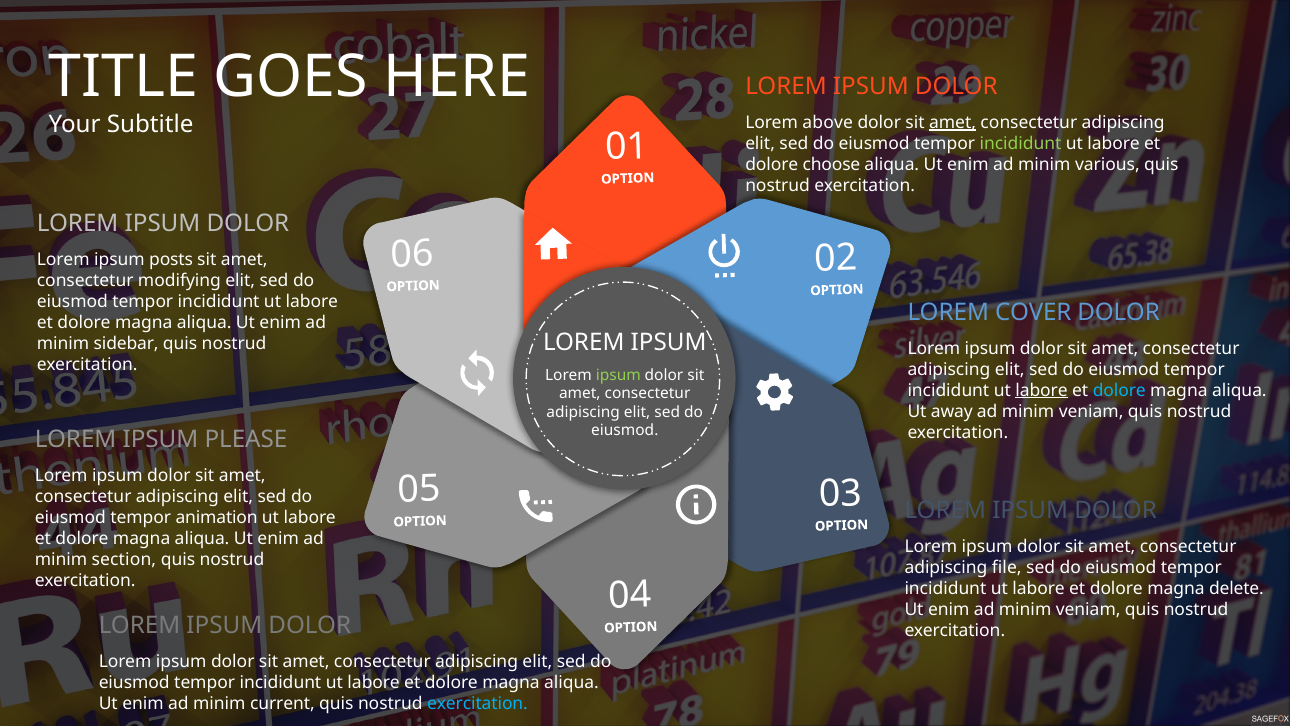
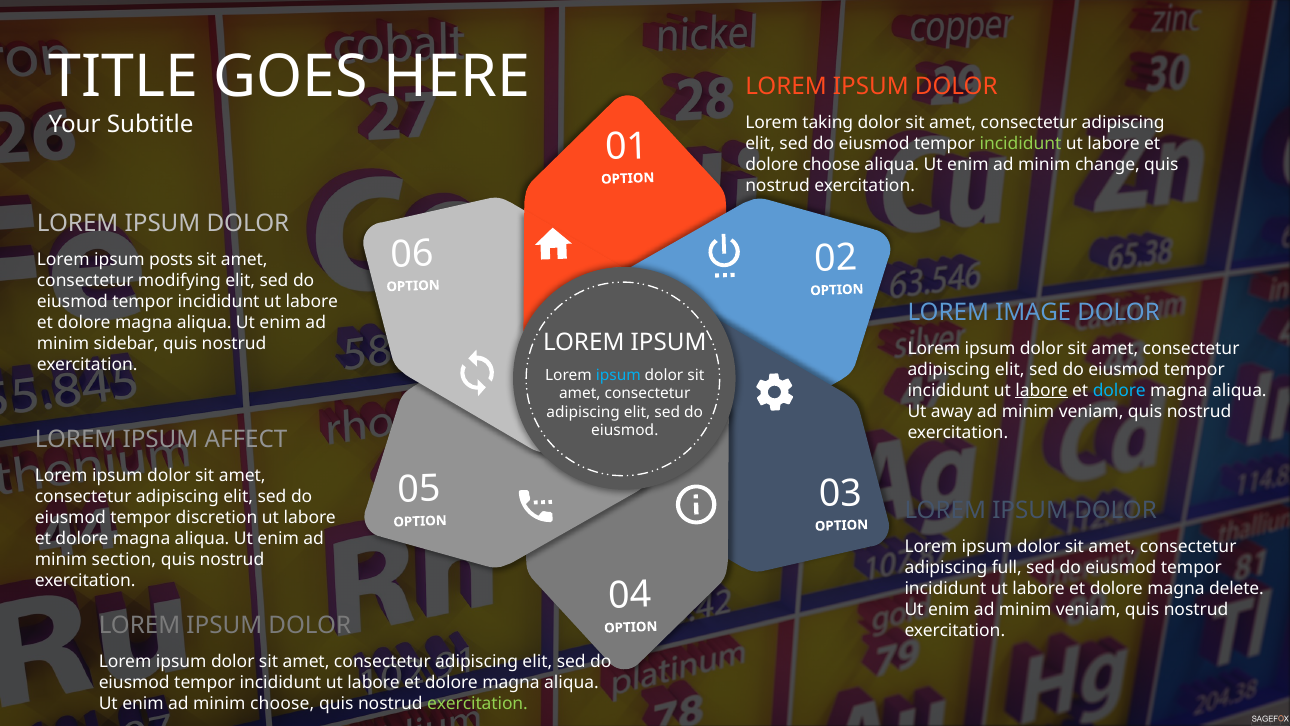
above: above -> taking (828, 122)
amet underline: present -> none (953, 122)
various: various -> change (1107, 164)
COVER: COVER -> IMAGE (1033, 312)
ipsum colour: light green -> light blue (618, 375)
PLEASE: PLEASE -> AFFECT (246, 440)
animation: animation -> discretion (217, 517)
file: file -> full (1007, 567)
minim current: current -> choose (282, 703)
exercitation colour: light blue -> light green (477, 703)
